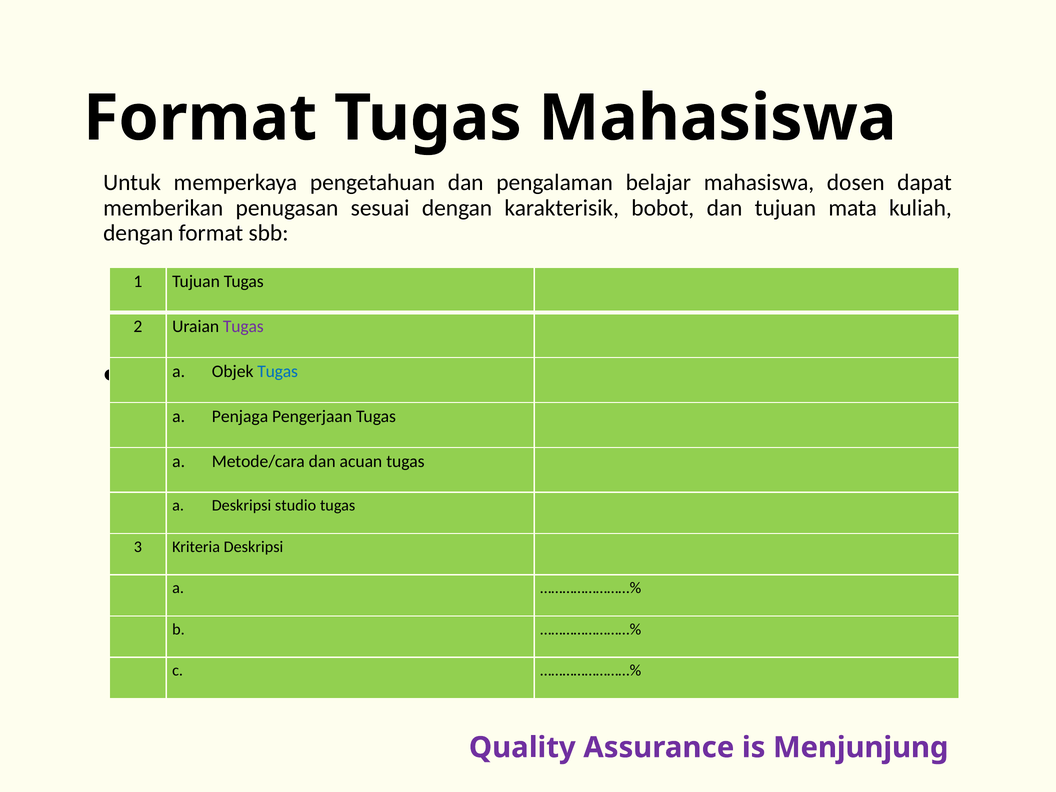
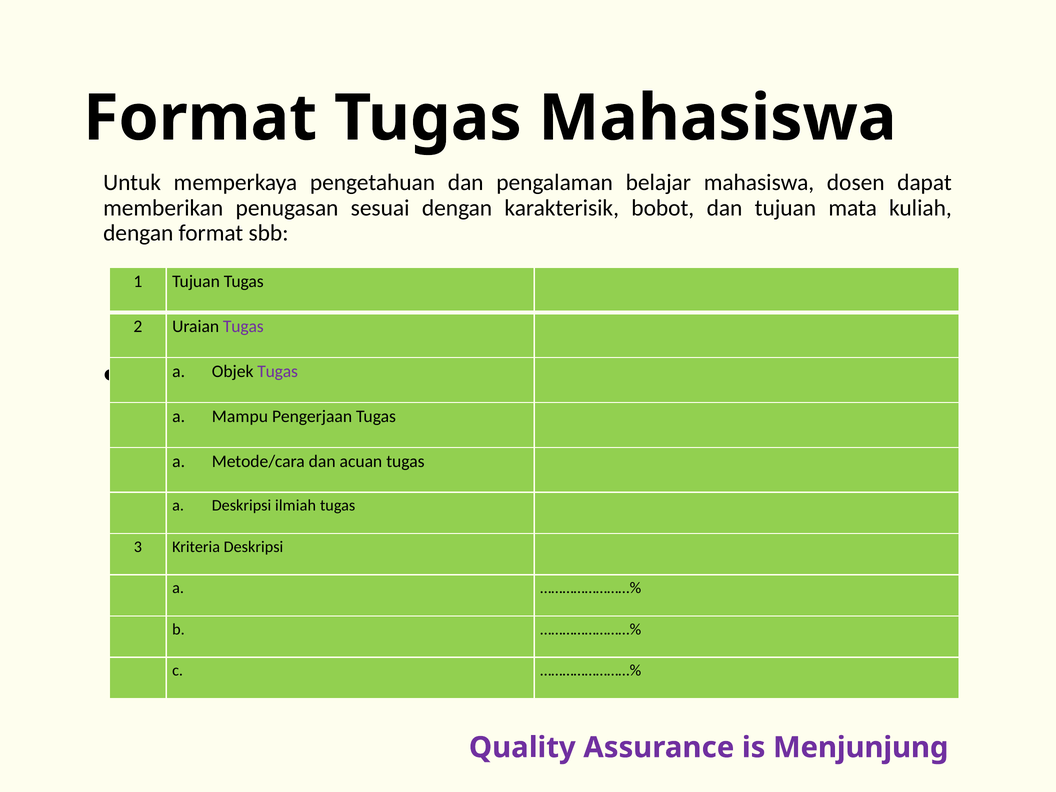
Tugas colour: blue -> purple (278, 372)
Penjaga: Penjaga -> Mampu (240, 417)
studio: studio -> ilmiah (296, 506)
